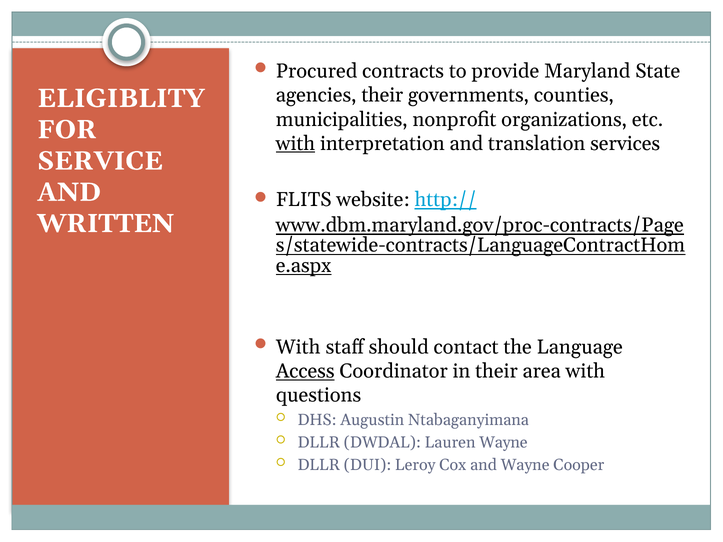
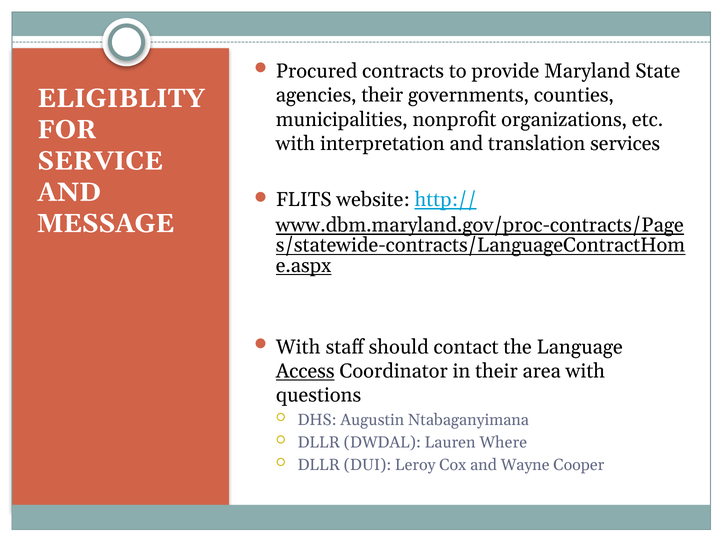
with underline: present -> none (295, 144)
WRITTEN: WRITTEN -> MESSAGE (105, 224)
Lauren Wayne: Wayne -> Where (503, 443)
